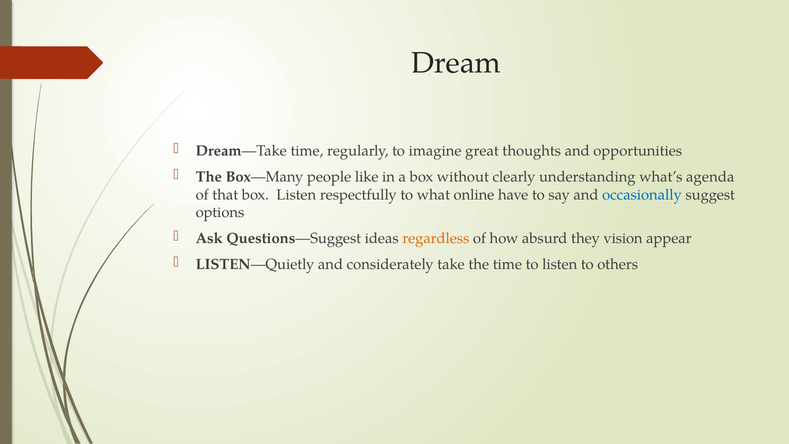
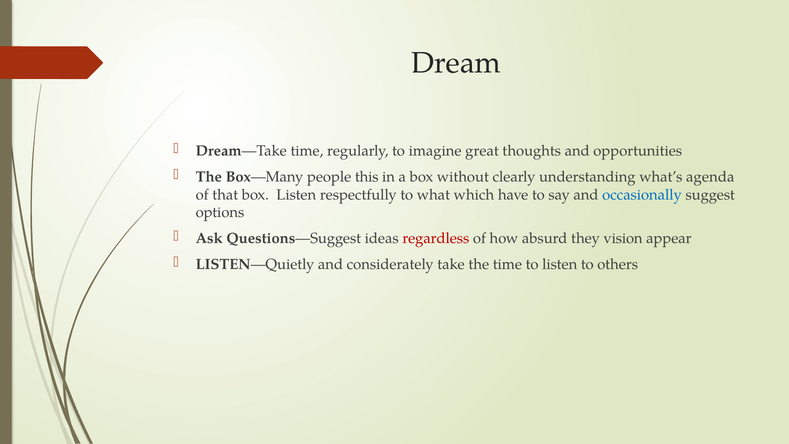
like: like -> this (367, 177)
online: online -> which (474, 195)
regardless colour: orange -> red (436, 238)
